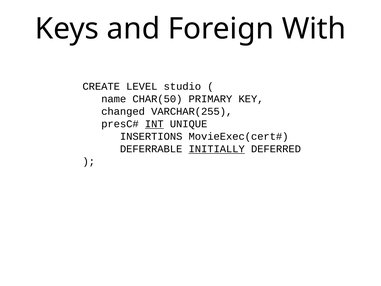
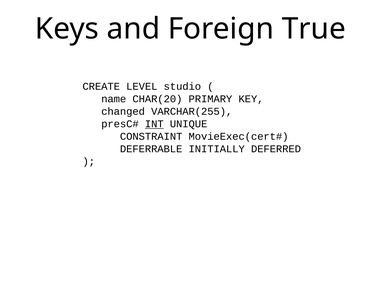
With: With -> True (314, 29)
CHAR(50: CHAR(50 -> CHAR(20 (157, 99)
INSERTIONS: INSERTIONS -> CONSTRAINT (151, 136)
INITIALLY underline: present -> none (217, 149)
